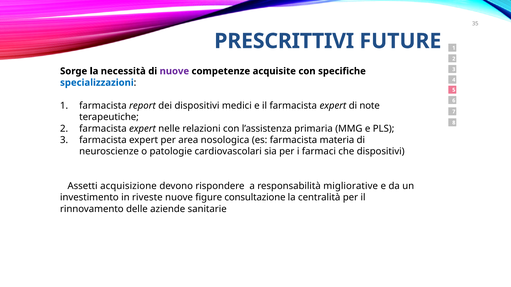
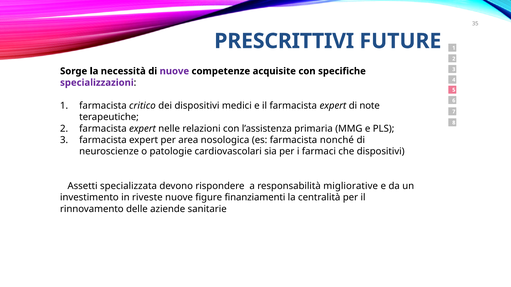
specializzazioni colour: blue -> purple (97, 83)
report: report -> critico (142, 106)
materia: materia -> nonché (337, 140)
acquisizione: acquisizione -> specializzata (129, 186)
consultazione: consultazione -> finanziamenti (255, 198)
